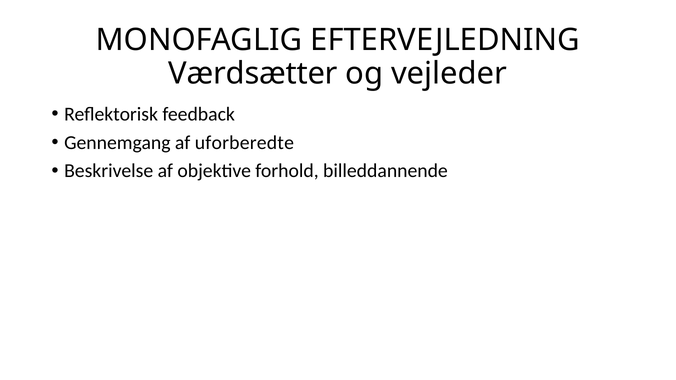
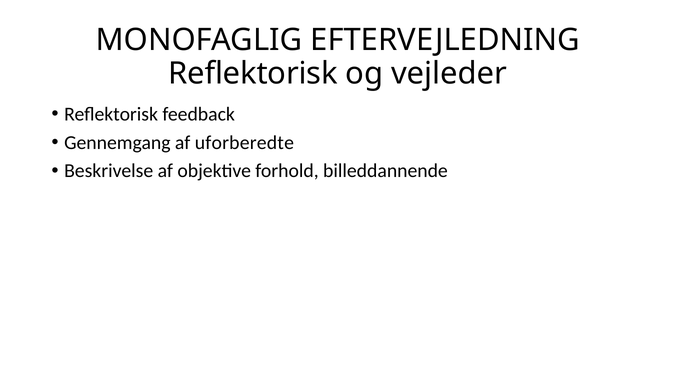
Værdsætter: Værdsætter -> Reflektorisk (253, 74)
